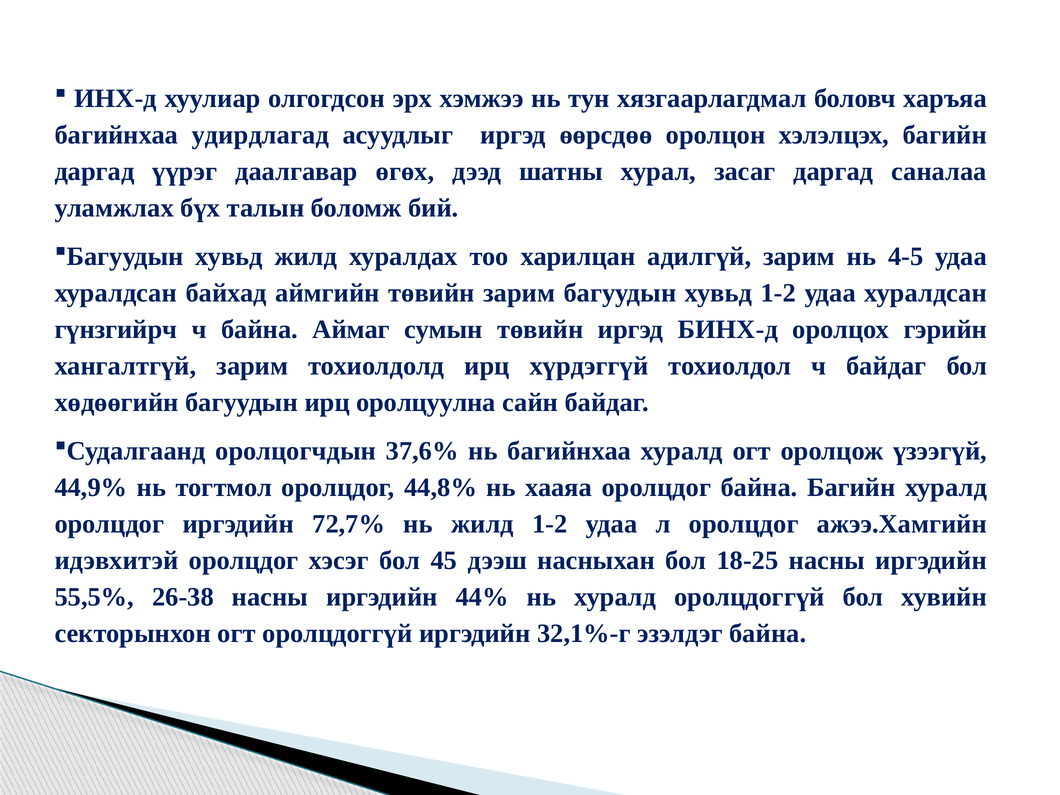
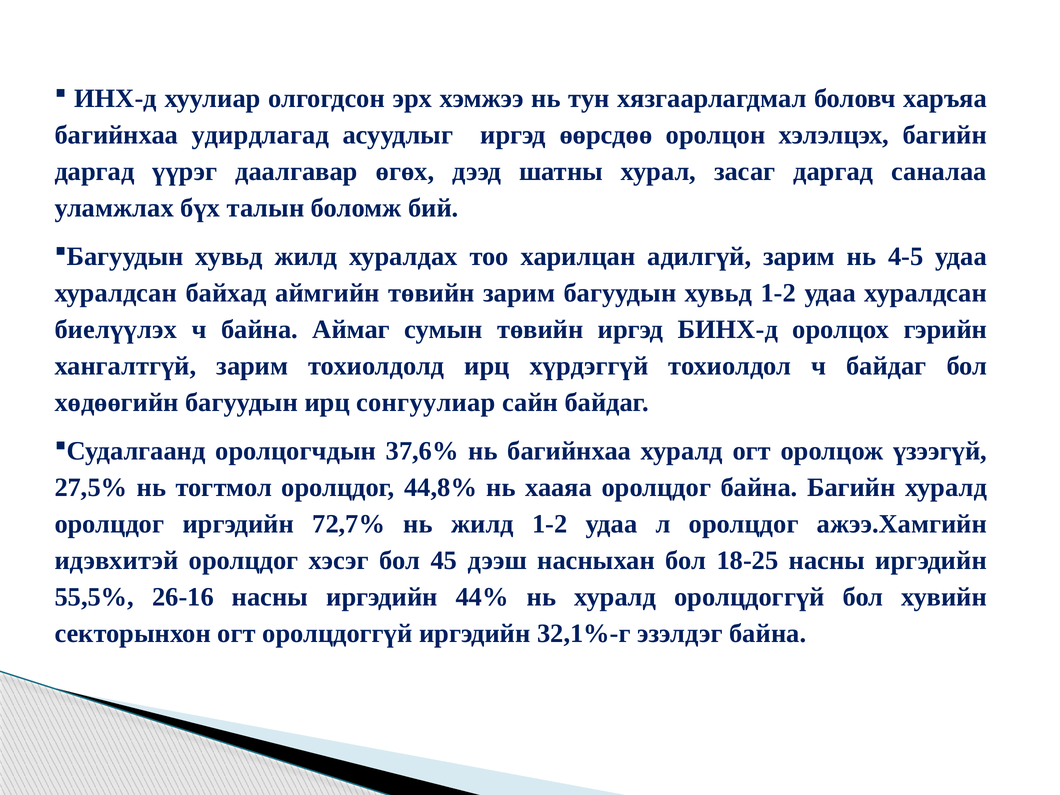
гүнзгийрч: гүнзгийрч -> биелүүлэх (116, 329)
оролцуулна: оролцуулна -> сонгуулиар (426, 403)
44,9%: 44,9% -> 27,5% (91, 487)
26-38: 26-38 -> 26-16 (183, 597)
